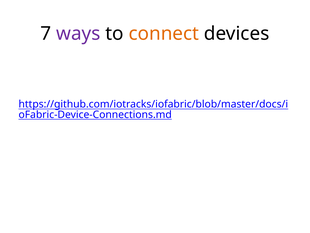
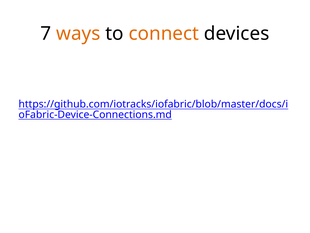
ways colour: purple -> orange (78, 34)
